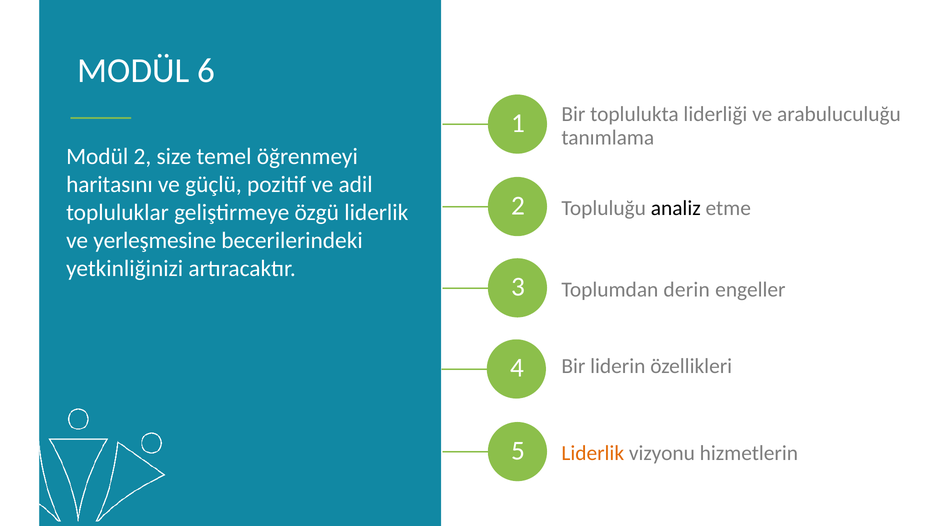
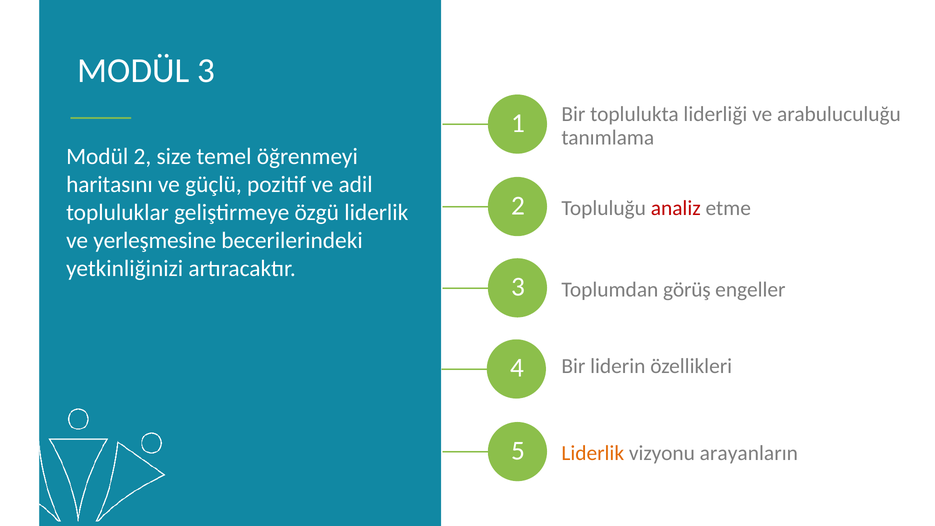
MODÜL 6: 6 -> 3 (206, 70)
analiz colour: black -> red (676, 208)
derin: derin -> görüş (687, 290)
hizmetlerin: hizmetlerin -> arayanların (749, 453)
